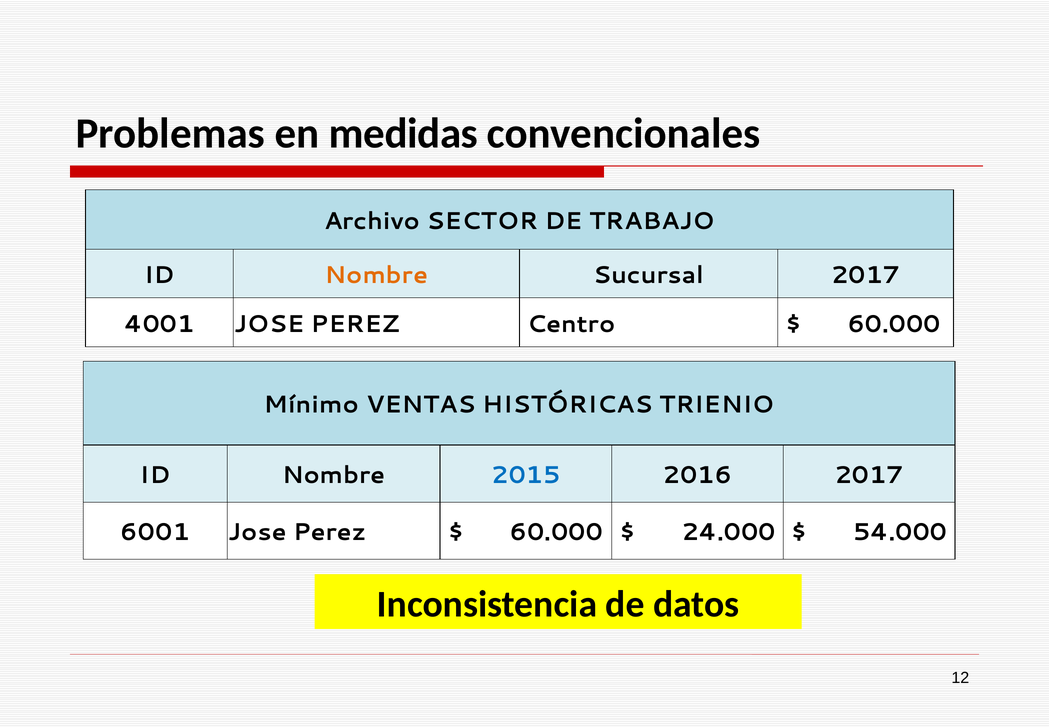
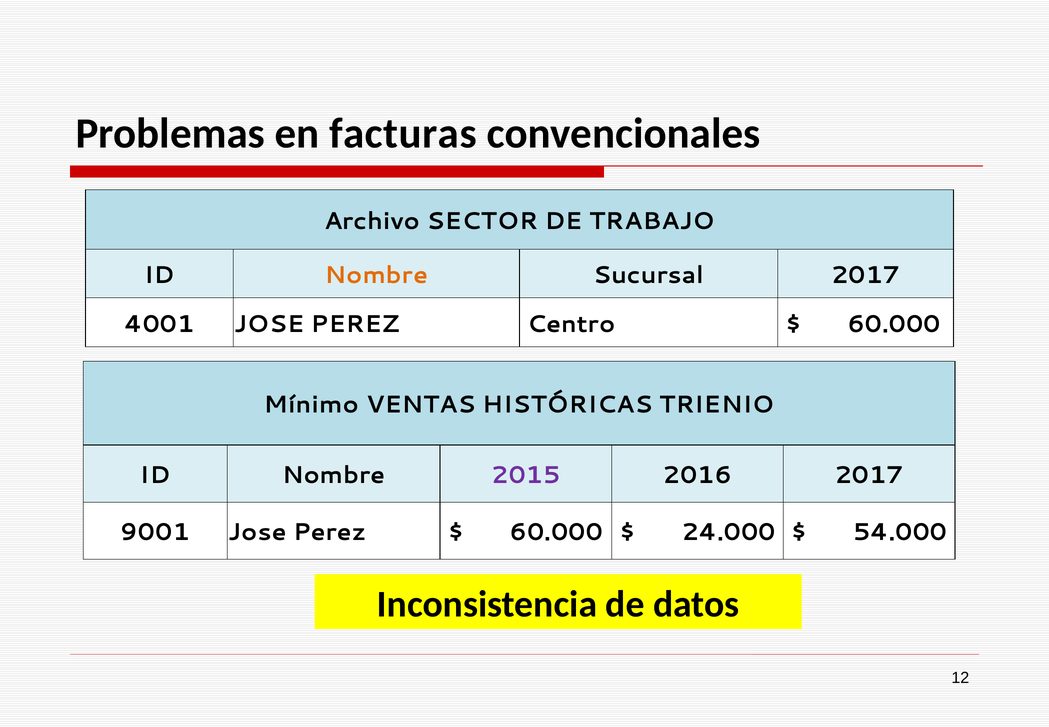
medidas: medidas -> facturas (403, 133)
2015 colour: blue -> purple (526, 475)
6001: 6001 -> 9001 (155, 532)
